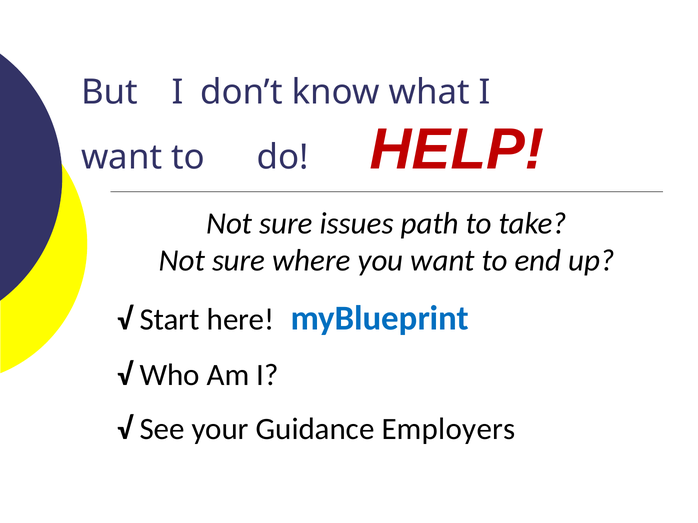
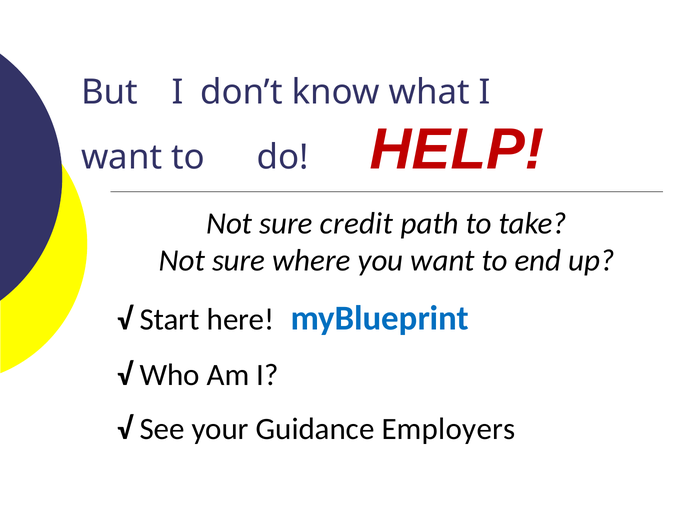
issues: issues -> credit (357, 224)
